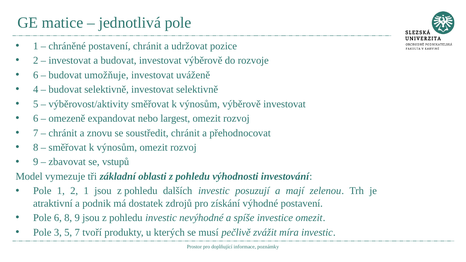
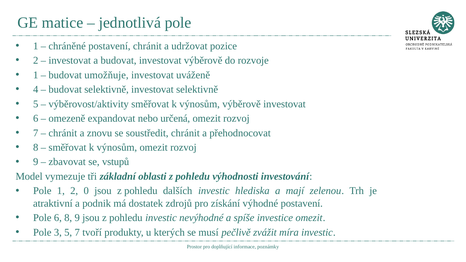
6: 6 -> 1 (36, 75)
largest: largest -> určená (175, 118)
2 1: 1 -> 0 (86, 191)
posuzují: posuzují -> hlediska (252, 191)
